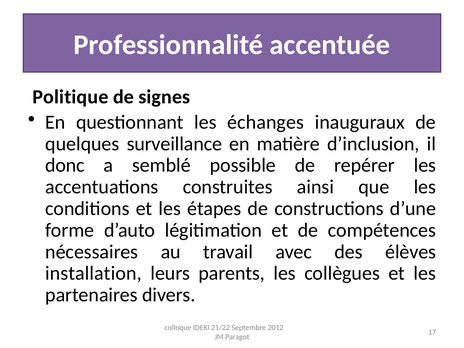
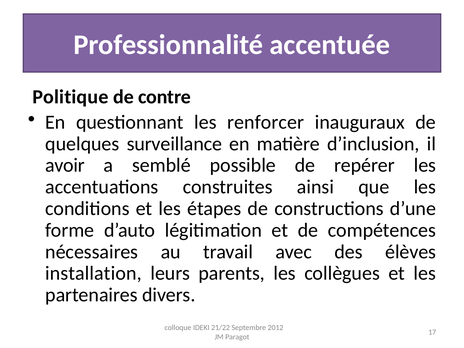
signes: signes -> contre (165, 97)
échanges: échanges -> renforcer (266, 122)
donc: donc -> avoir (65, 165)
